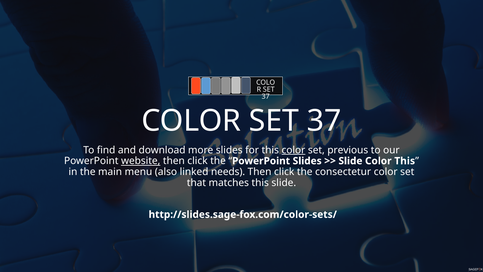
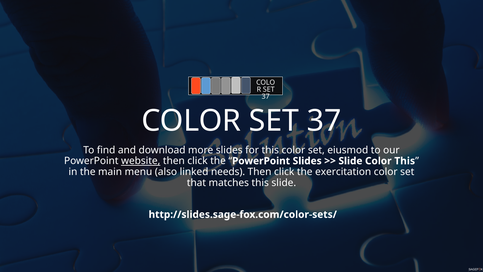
color underline: present -> none (293, 150)
previous: previous -> eiusmod (348, 150)
consectetur: consectetur -> exercitation (343, 172)
